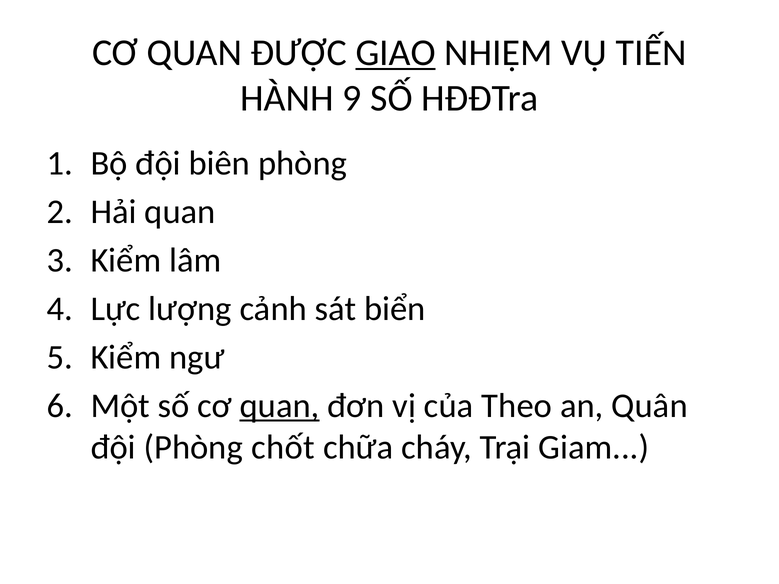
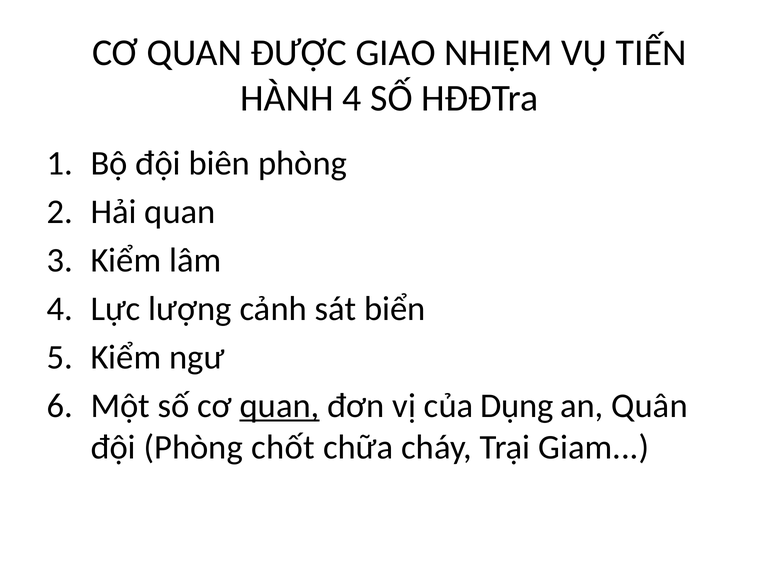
GIAO underline: present -> none (396, 53)
HÀNH 9: 9 -> 4 (352, 98)
Theo: Theo -> Dụng (517, 406)
